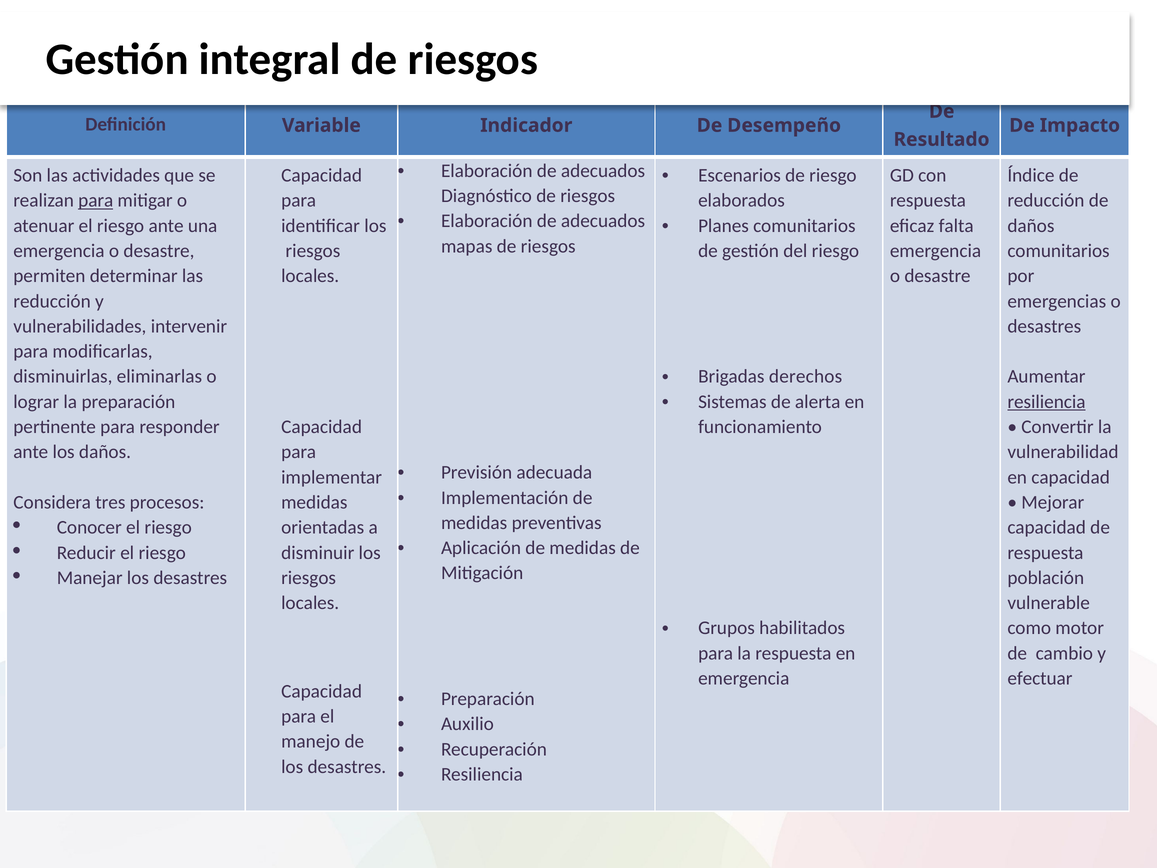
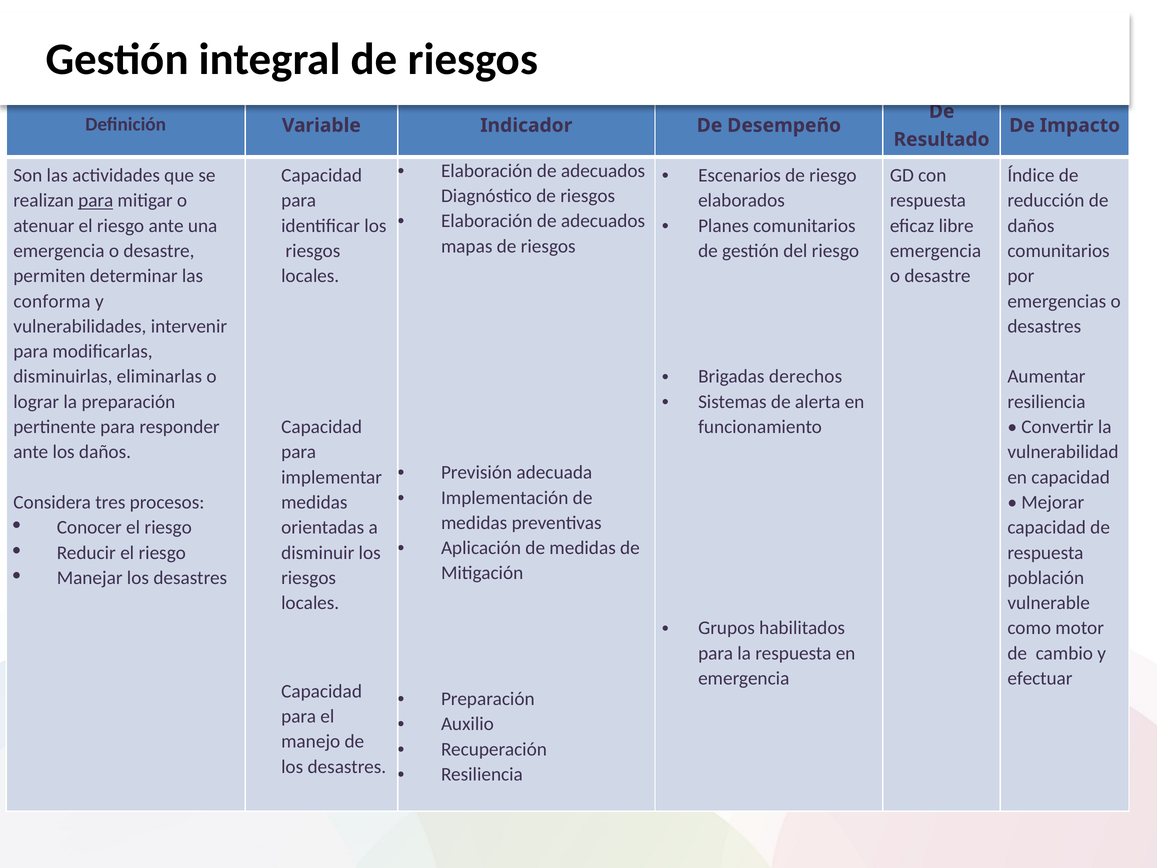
falta: falta -> libre (956, 226)
reducción: reducción -> conforma (52, 301)
resiliencia underline: present -> none (1046, 402)
